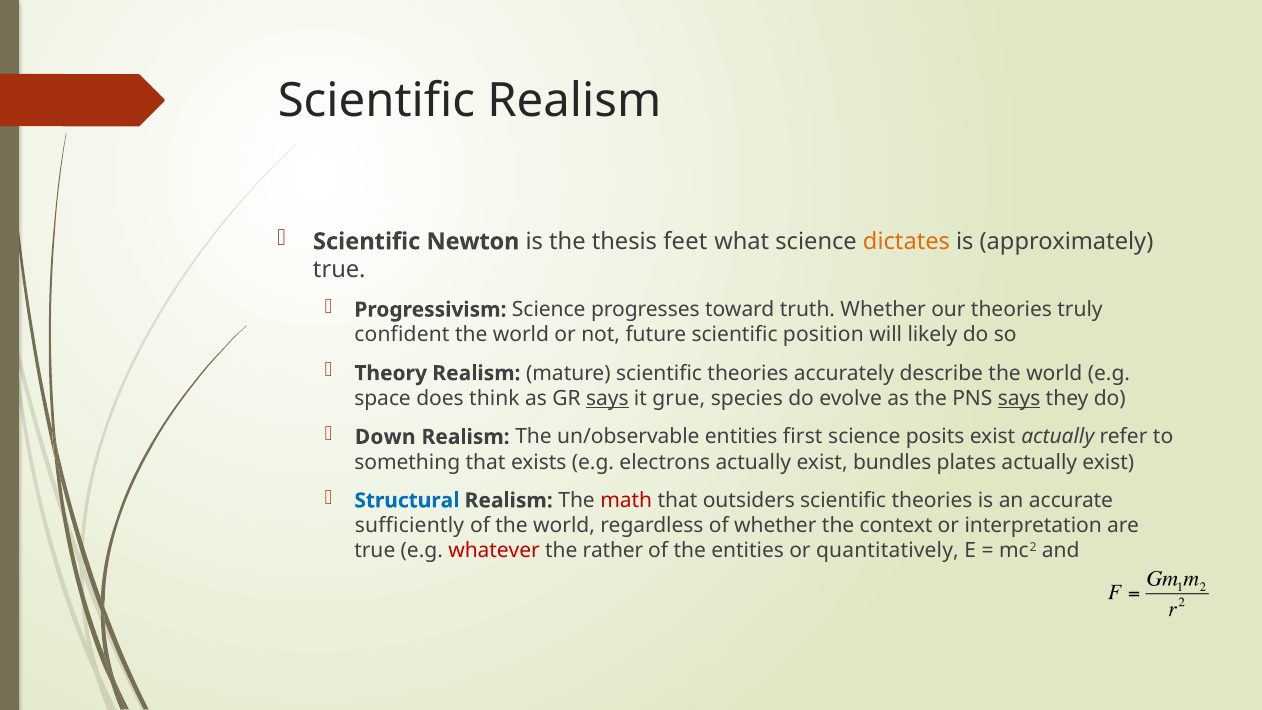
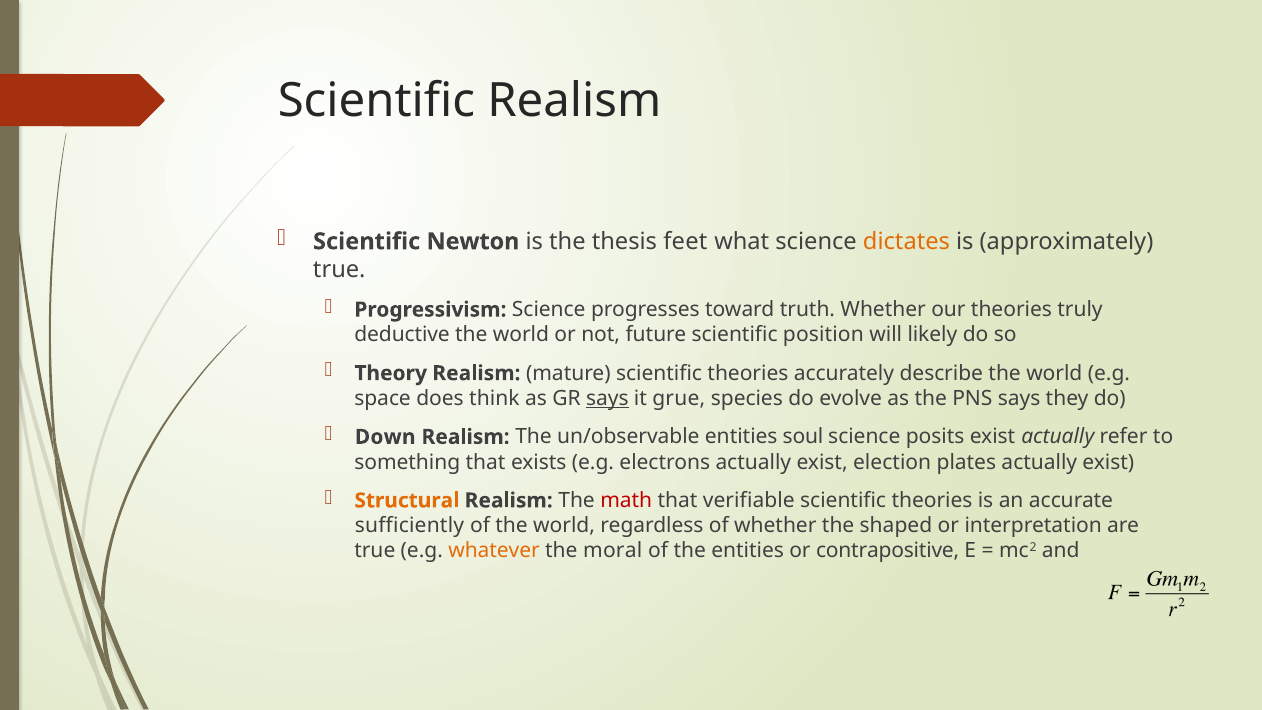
confident: confident -> deductive (402, 335)
says underline: present -> none (1019, 398)
first: first -> soul (803, 437)
bundles: bundles -> election (892, 462)
Structural colour: blue -> orange (407, 500)
outsiders: outsiders -> verifiable (749, 500)
context: context -> shaped (896, 526)
whatever colour: red -> orange (494, 551)
rather: rather -> moral (613, 551)
quantitatively: quantitatively -> contrapositive (888, 551)
